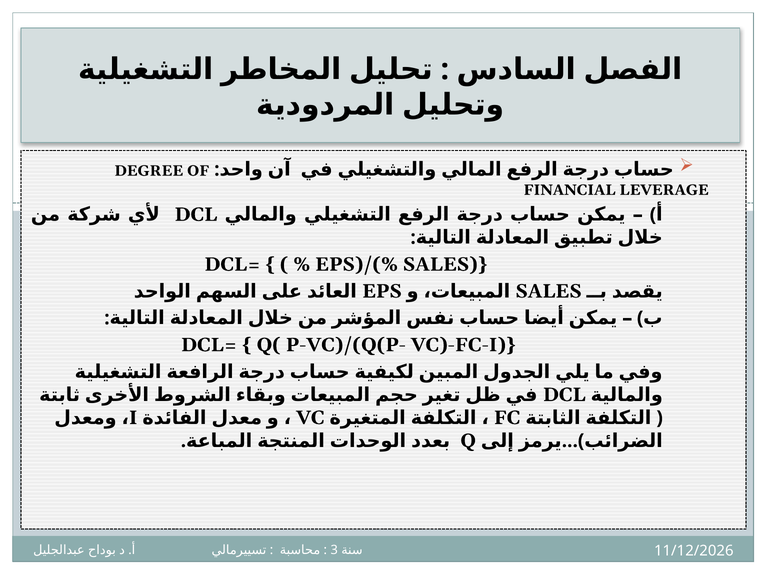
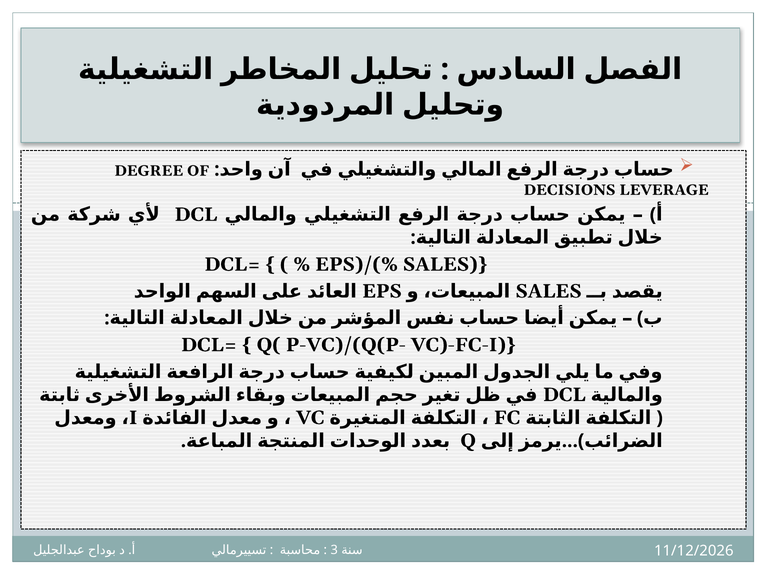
FINANCIAL: FINANCIAL -> DECISIONS (570, 190)
